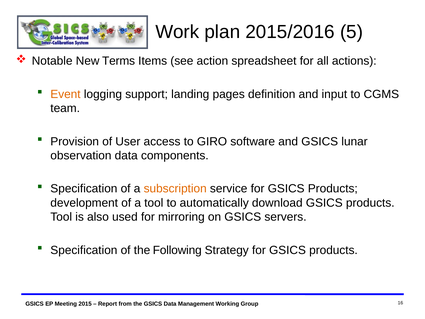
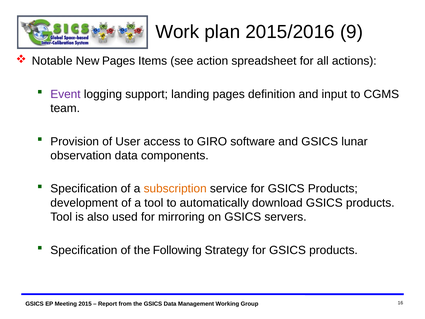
5: 5 -> 9 (352, 32)
New Terms: Terms -> Pages (119, 61)
Event colour: orange -> purple (66, 94)
